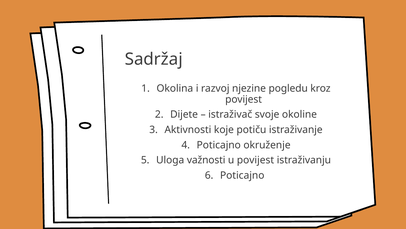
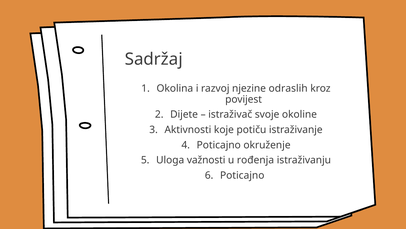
pogledu: pogledu -> odraslih (288, 88)
u povijest: povijest -> rođenja (255, 160)
